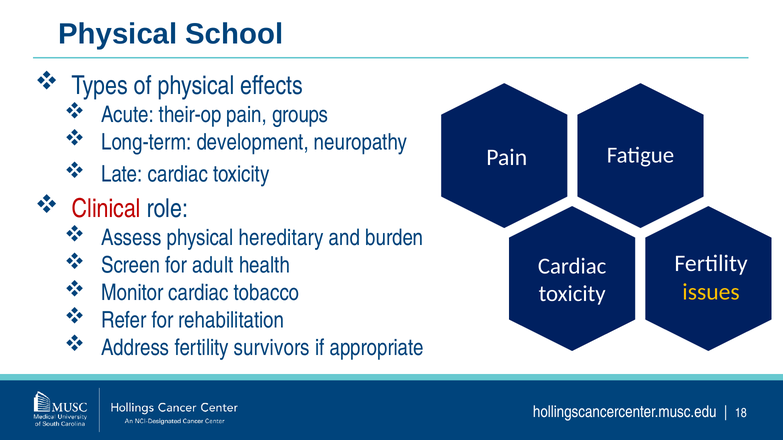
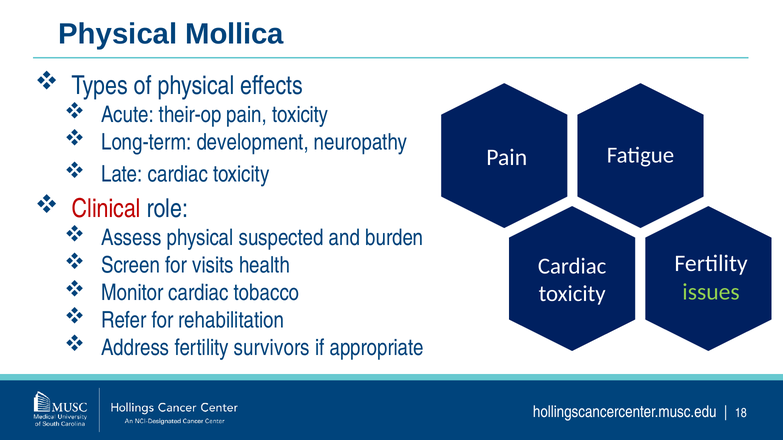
School: School -> Mollica (234, 34)
pain groups: groups -> toxicity (300, 115)
hereditary: hereditary -> suspected (281, 238)
adult: adult -> visits (213, 266)
issues colour: yellow -> light green (711, 292)
